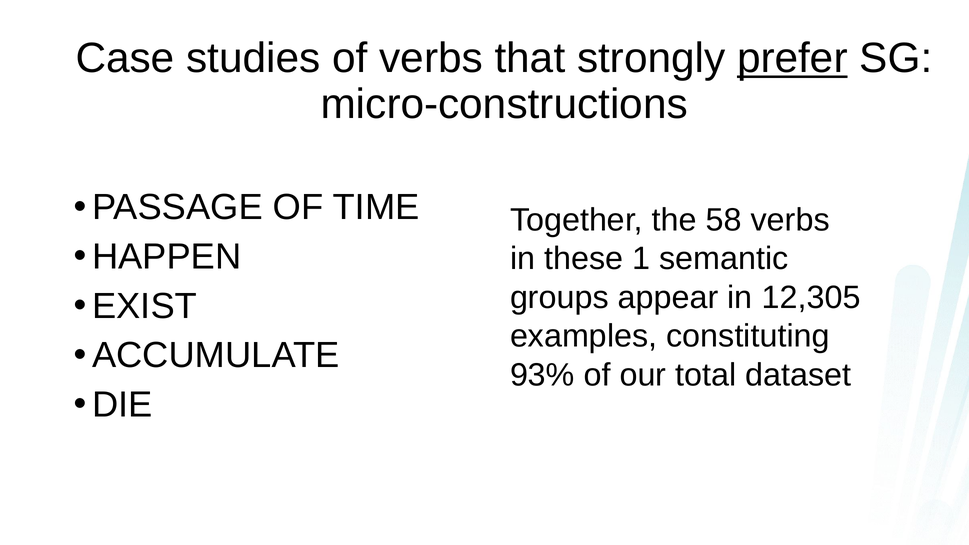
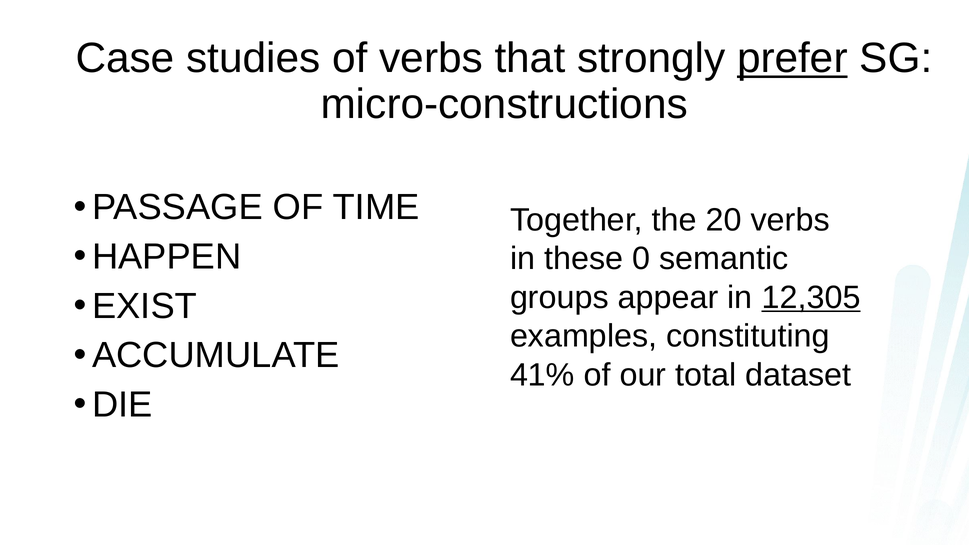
58: 58 -> 20 (724, 220)
1: 1 -> 0 (641, 259)
12,305 underline: none -> present (811, 297)
93%: 93% -> 41% (542, 375)
